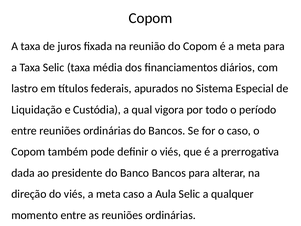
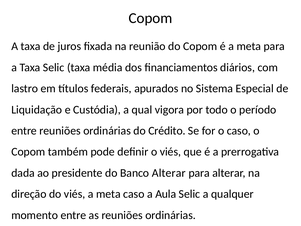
do Bancos: Bancos -> Crédito (167, 131)
Banco Bancos: Bancos -> Alterar (169, 173)
